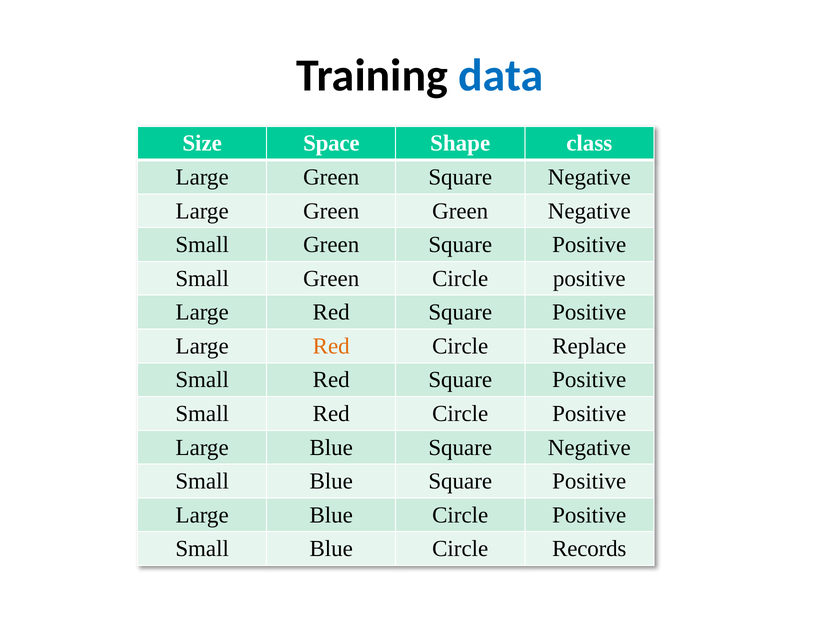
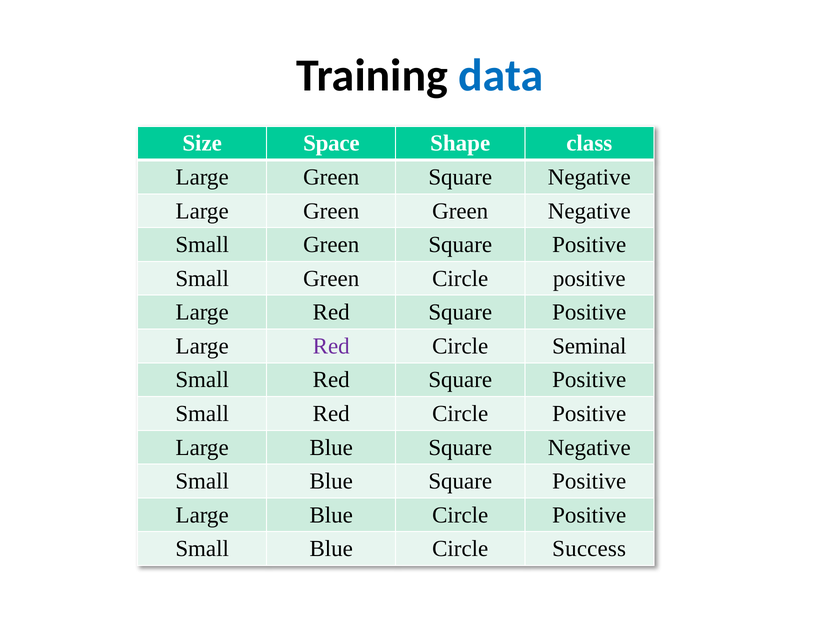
Red colour: orange -> purple (331, 346)
Replace: Replace -> Seminal (589, 346)
Records: Records -> Success (589, 548)
